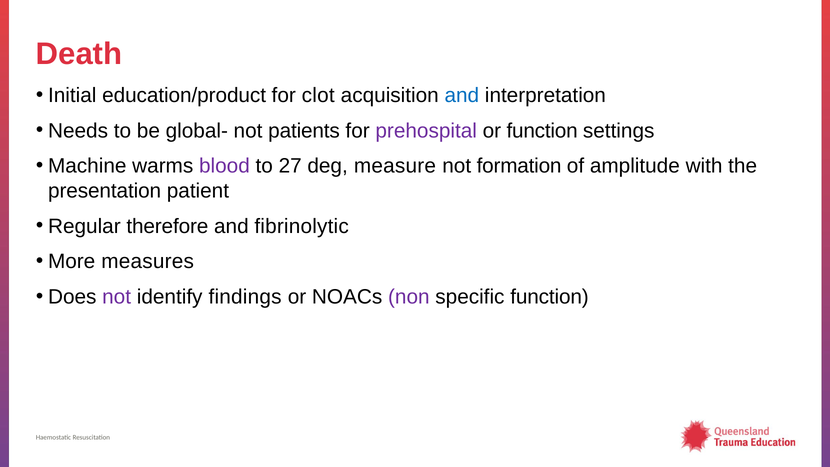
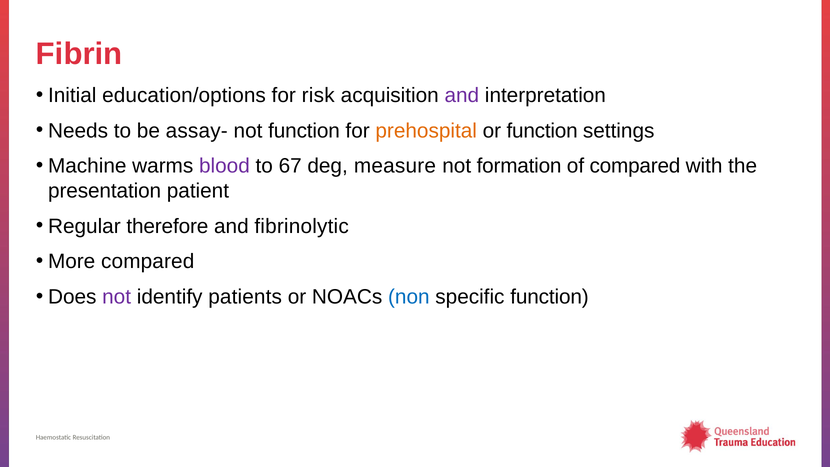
Death: Death -> Fibrin (79, 54)
education/product: education/product -> education/options (184, 95)
clot: clot -> risk (318, 95)
and colour: blue -> purple (462, 95)
global-: global- -> assay- (197, 131)
not patients: patients -> function (304, 131)
prehospital colour: purple -> orange (426, 131)
27: 27 -> 67 (290, 166)
of amplitude: amplitude -> compared (635, 166)
More measures: measures -> compared (148, 261)
findings: findings -> patients (245, 297)
non colour: purple -> blue (409, 297)
